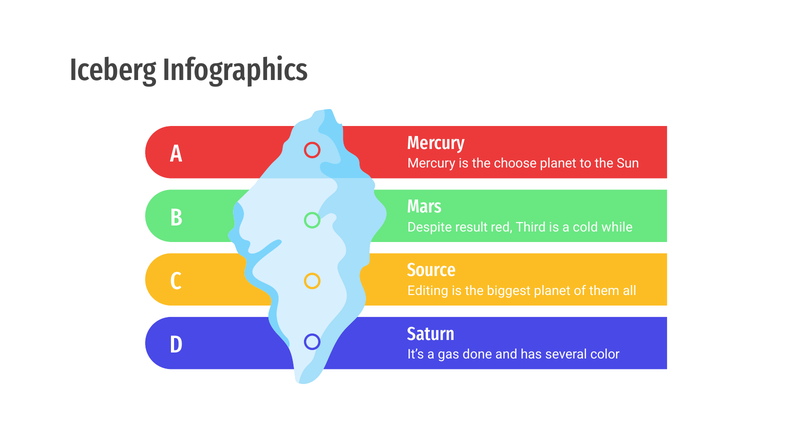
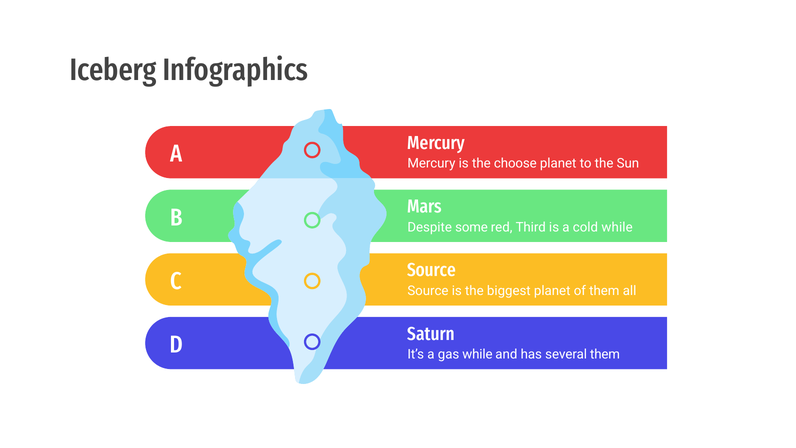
result: result -> some (472, 227)
Editing: Editing -> Source (428, 291)
gas done: done -> while (477, 354)
several color: color -> them (605, 354)
